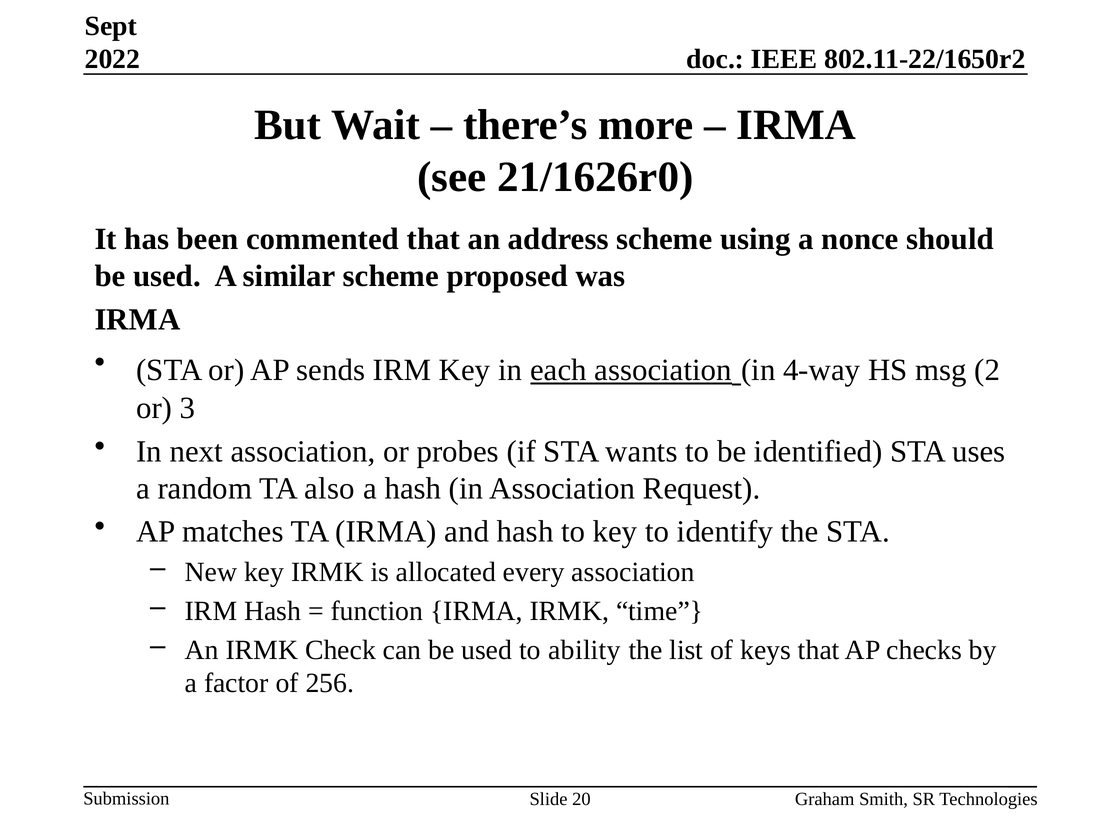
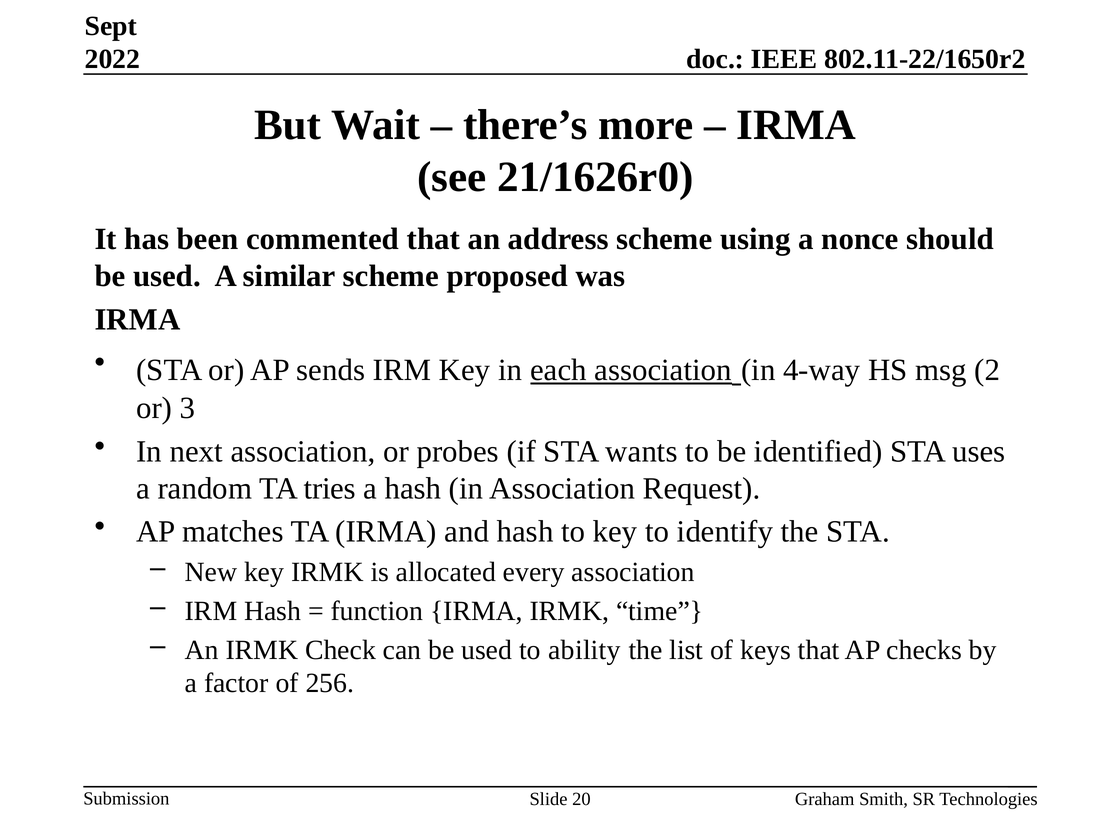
also: also -> tries (330, 489)
